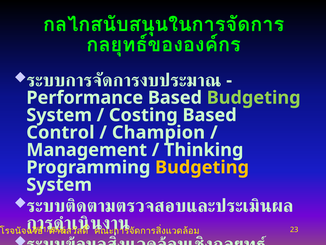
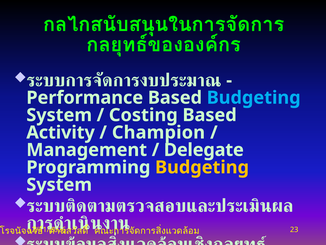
Budgeting colour: light green -> light blue (254, 98)
Control: Control -> Activity (61, 132)
Thinking: Thinking -> Delegate (204, 150)
